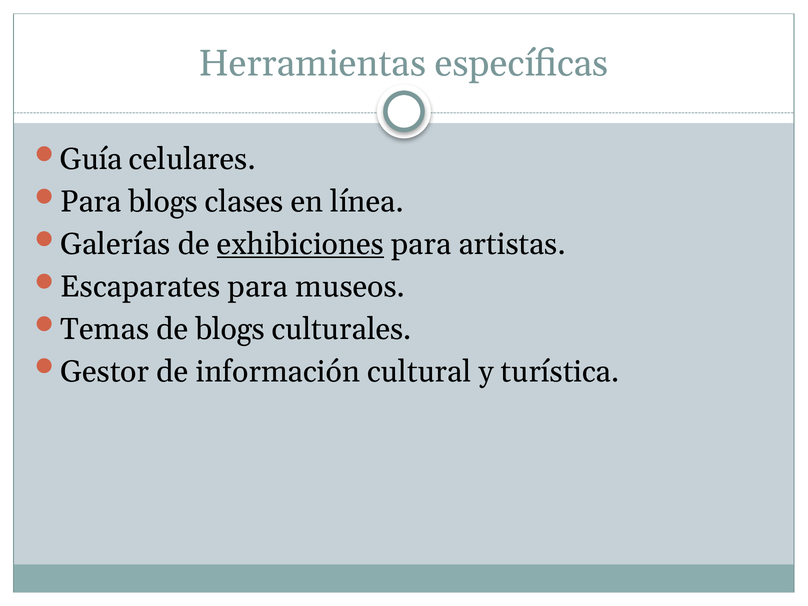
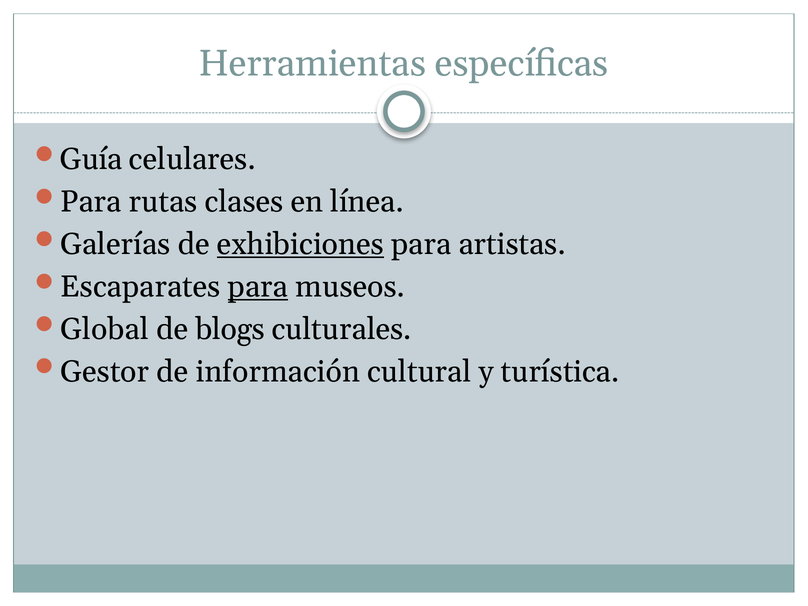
Para blogs: blogs -> rutas (163, 202)
para underline: none -> present (258, 287)
Temas: Temas -> Global (105, 329)
